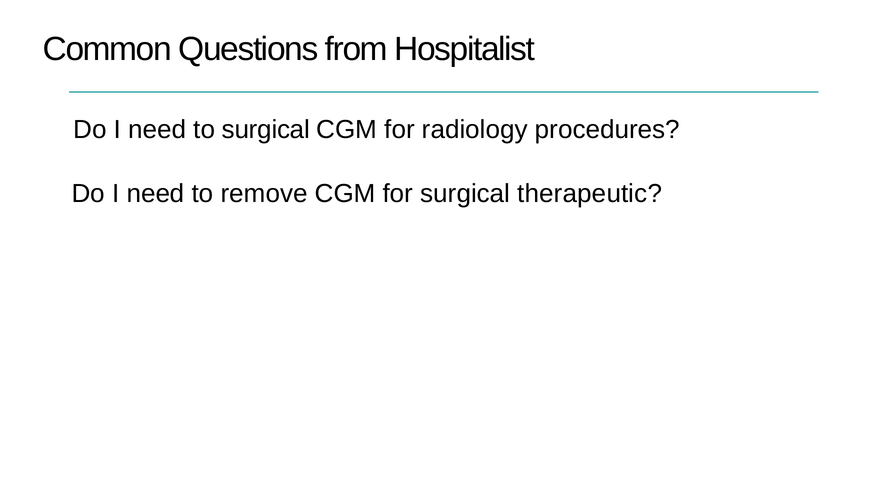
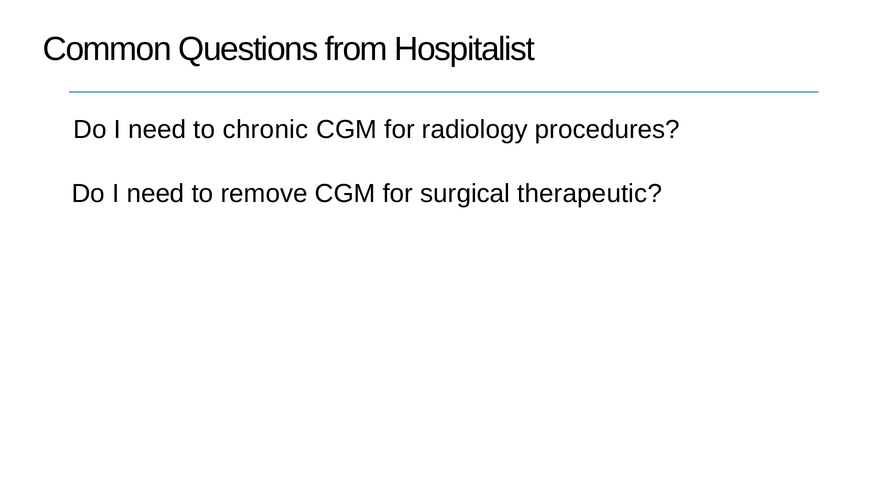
to surgical: surgical -> chronic (266, 130)
